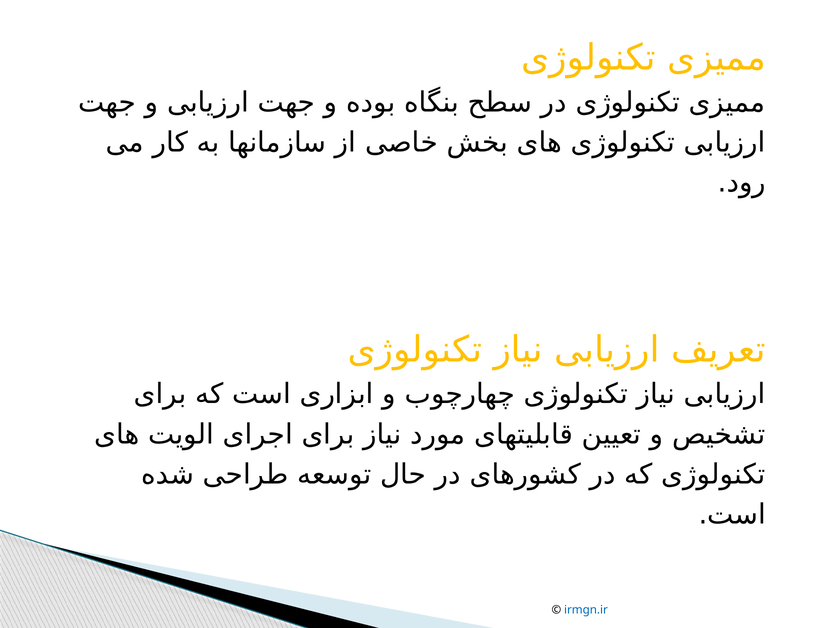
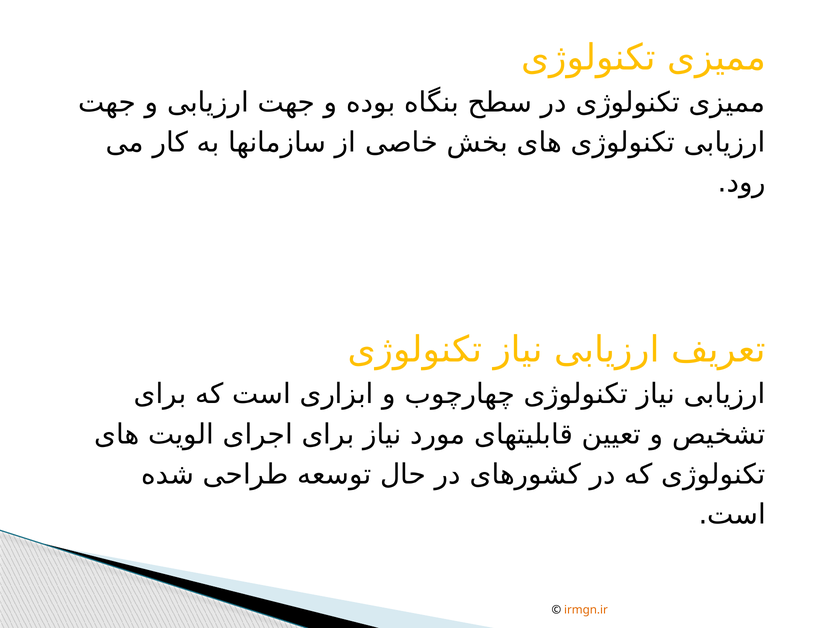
irmgn.ir colour: blue -> orange (586, 610)
